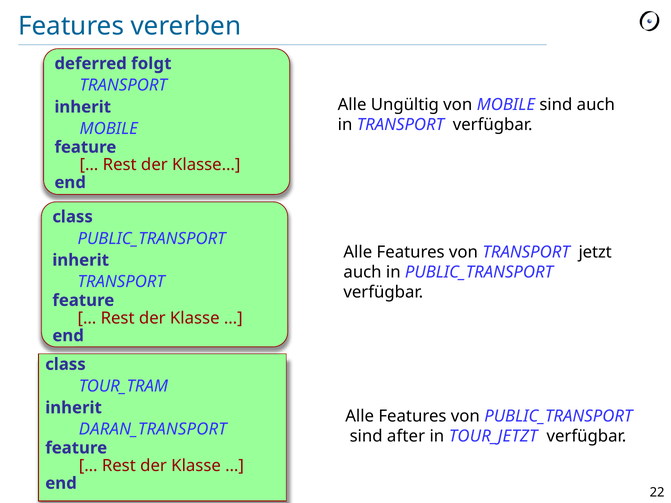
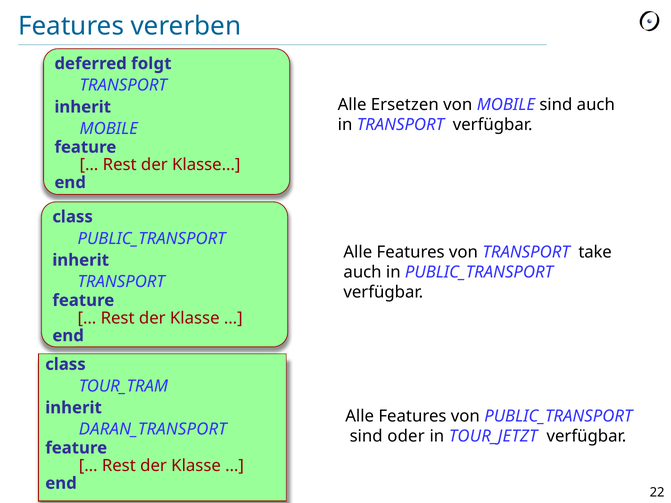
Ungültig: Ungültig -> Ersetzen (405, 105)
jetzt: jetzt -> take (595, 252)
after: after -> oder (406, 437)
